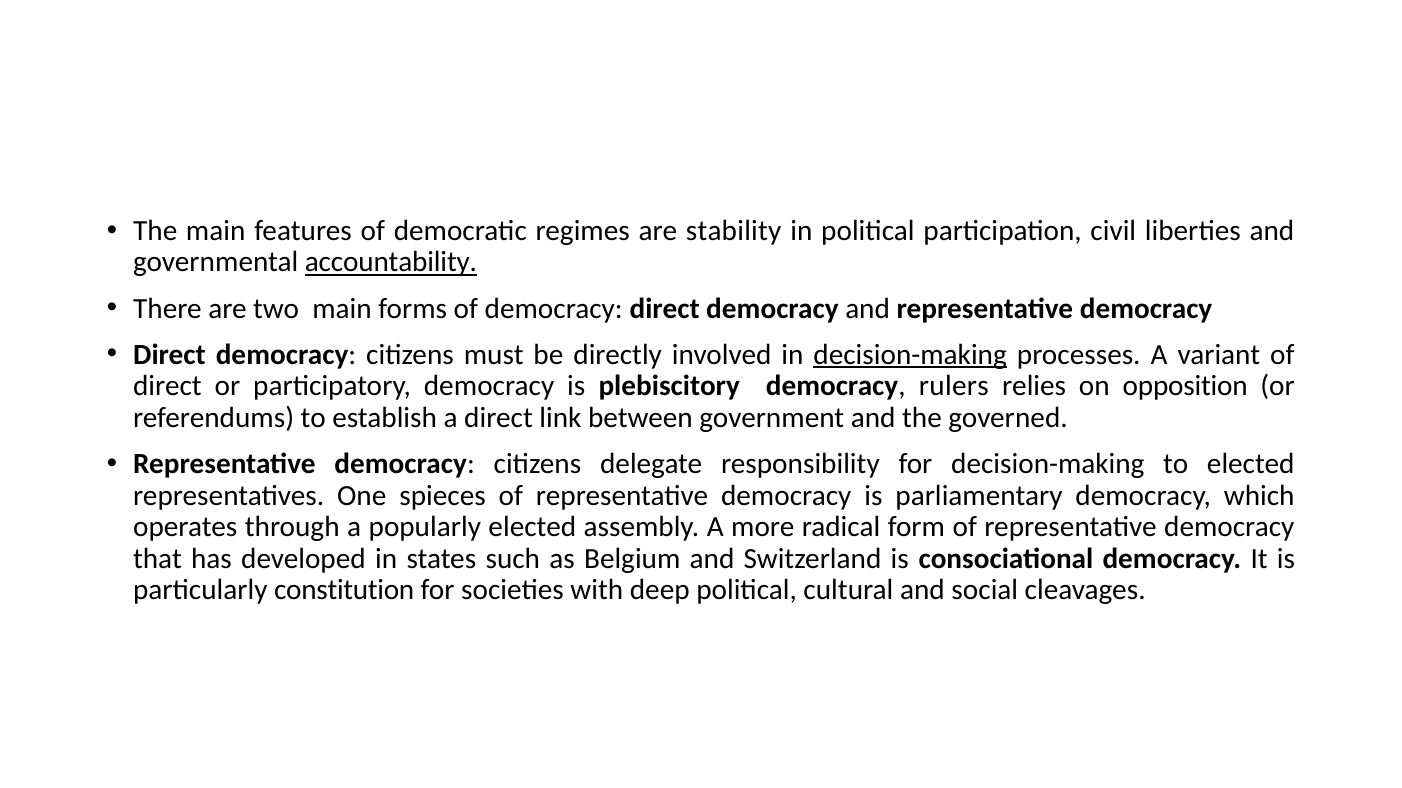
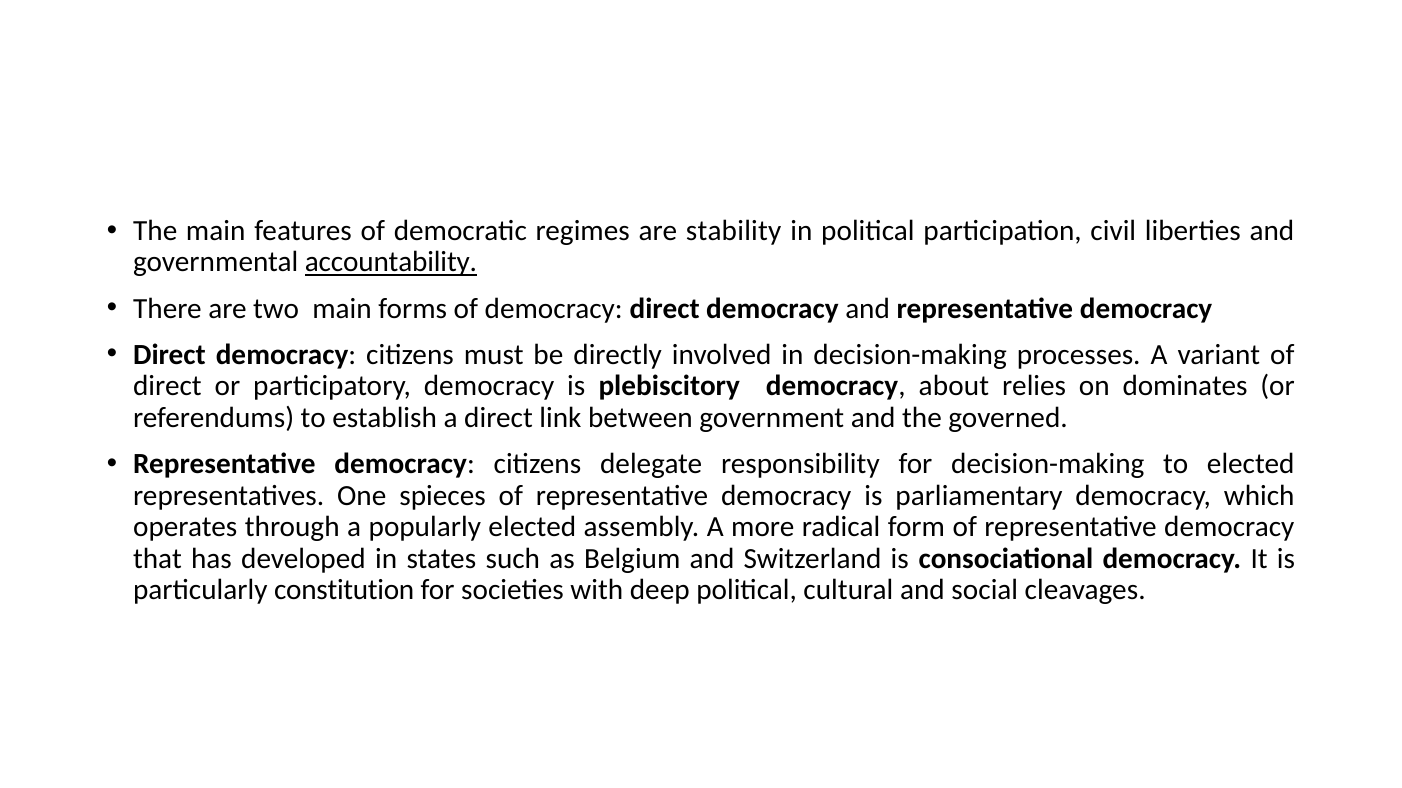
decision-making underline: present -> none (910, 355)
rulers: rulers -> about (954, 386)
opposition: opposition -> dominates (1185, 386)
